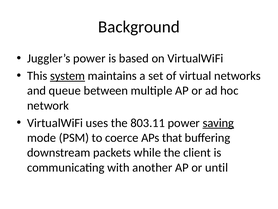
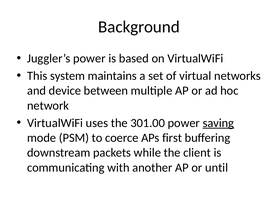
system underline: present -> none (68, 76)
queue: queue -> device (65, 90)
803.11: 803.11 -> 301.00 (148, 123)
that: that -> first (172, 137)
